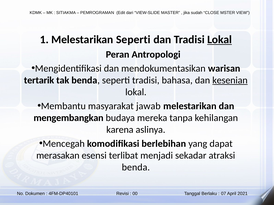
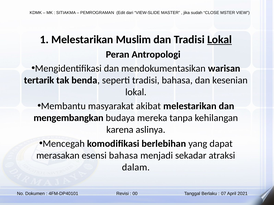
Melestarikan Seperti: Seperti -> Muslim (133, 40)
kesenian underline: present -> none (230, 80)
jawab: jawab -> akibat (148, 106)
esensi terlibat: terlibat -> bahasa (123, 156)
benda: benda -> dalam (136, 168)
